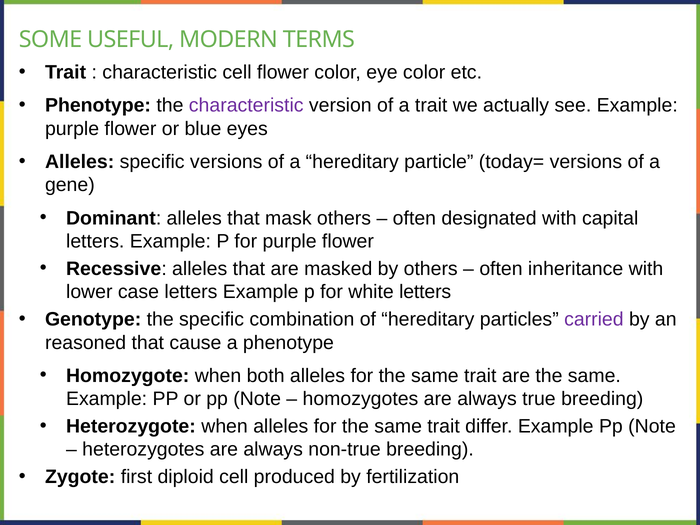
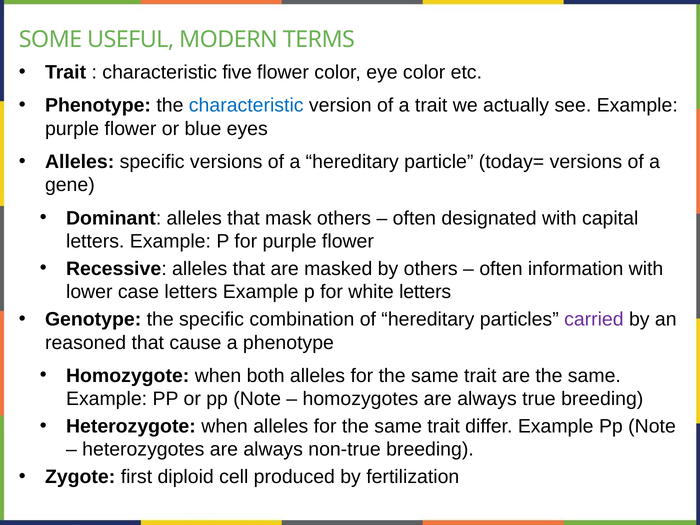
characteristic cell: cell -> five (237, 72)
characteristic colour: purple -> blue (246, 105)
inheritance: inheritance -> information (576, 269)
